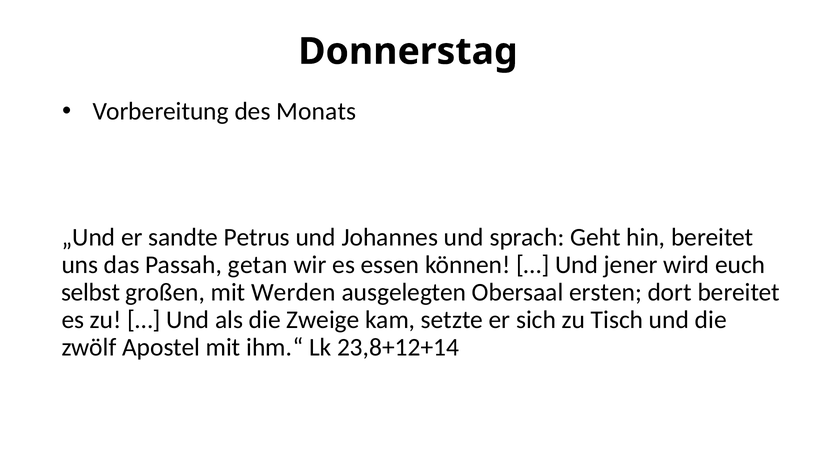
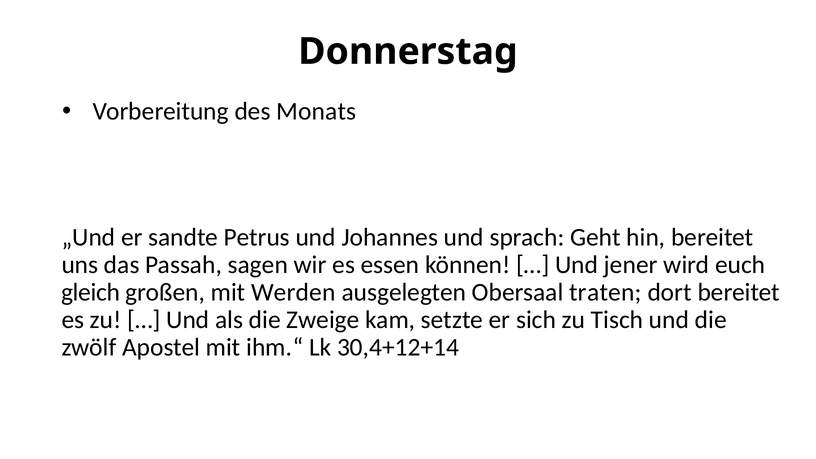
getan: getan -> sagen (258, 265)
selbst: selbst -> gleich (91, 293)
ersten: ersten -> traten (605, 293)
23,8+12+14: 23,8+12+14 -> 30,4+12+14 (398, 348)
